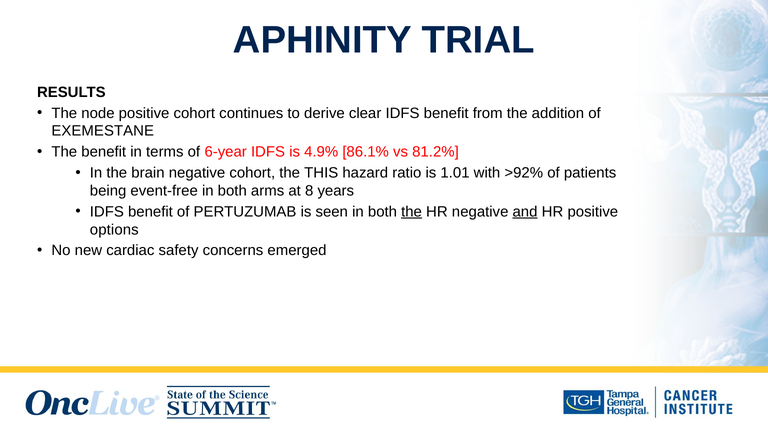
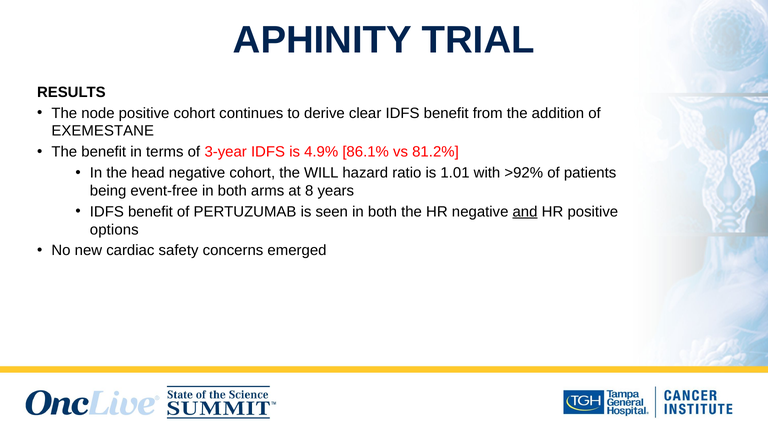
6-year: 6-year -> 3-year (226, 152)
brain: brain -> head (148, 173)
THIS: THIS -> WILL (321, 173)
the underline: present -> none (412, 212)
